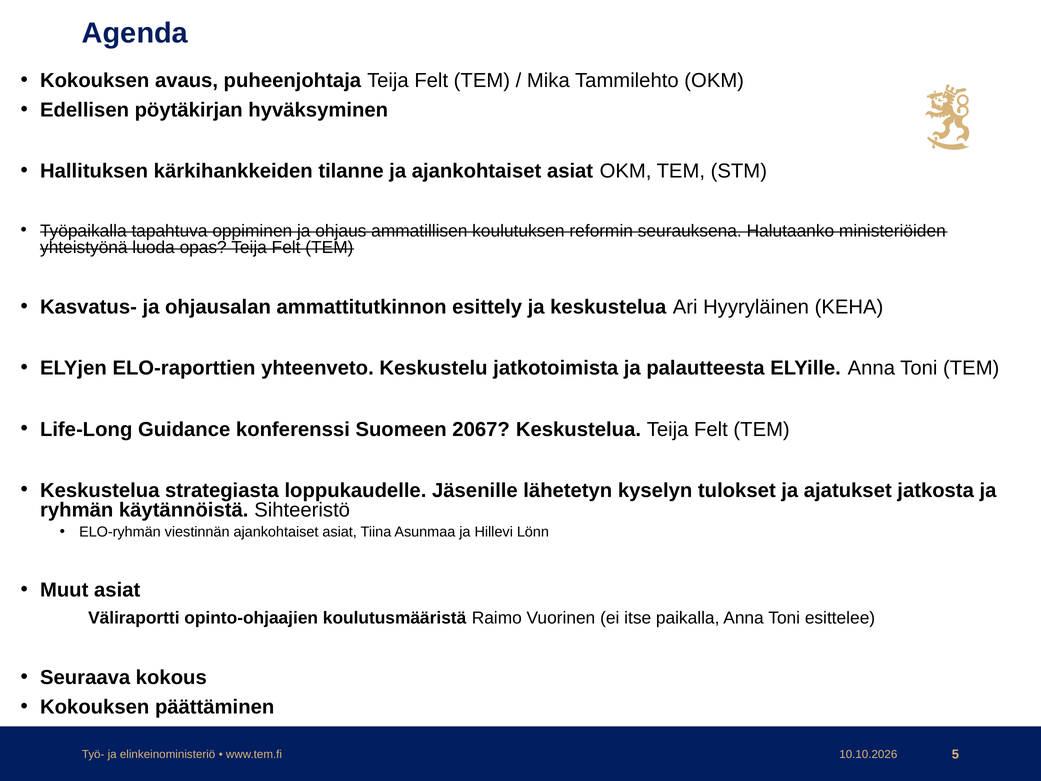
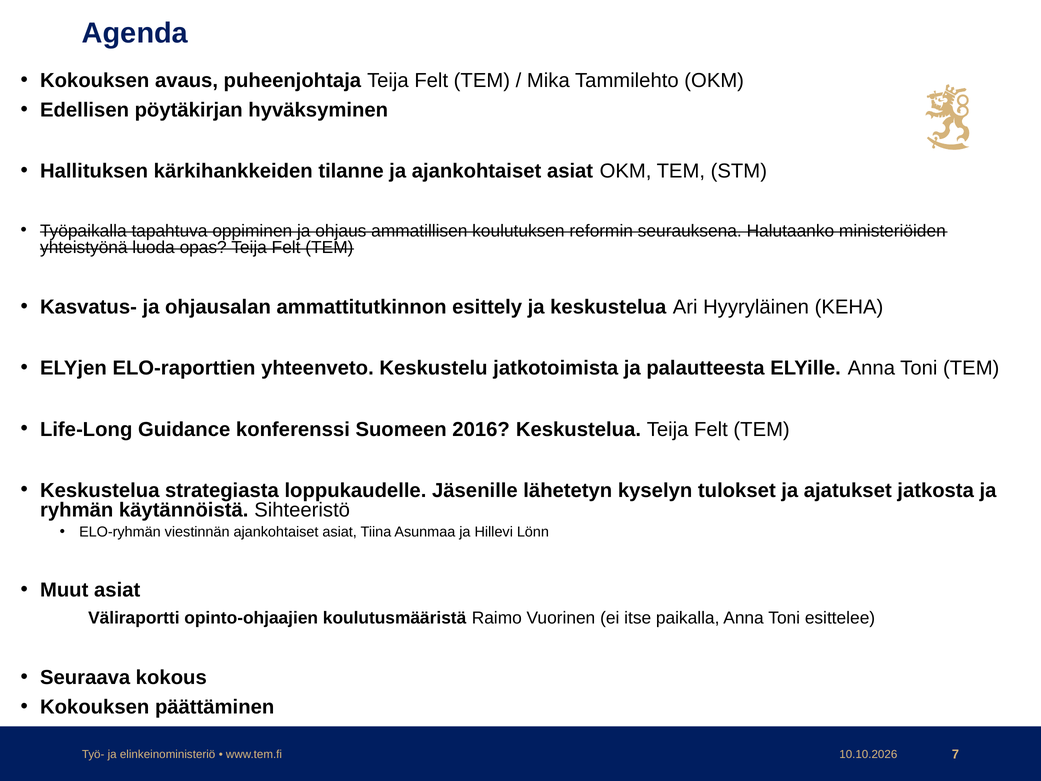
2067: 2067 -> 2016 (481, 429)
5: 5 -> 7 (955, 754)
